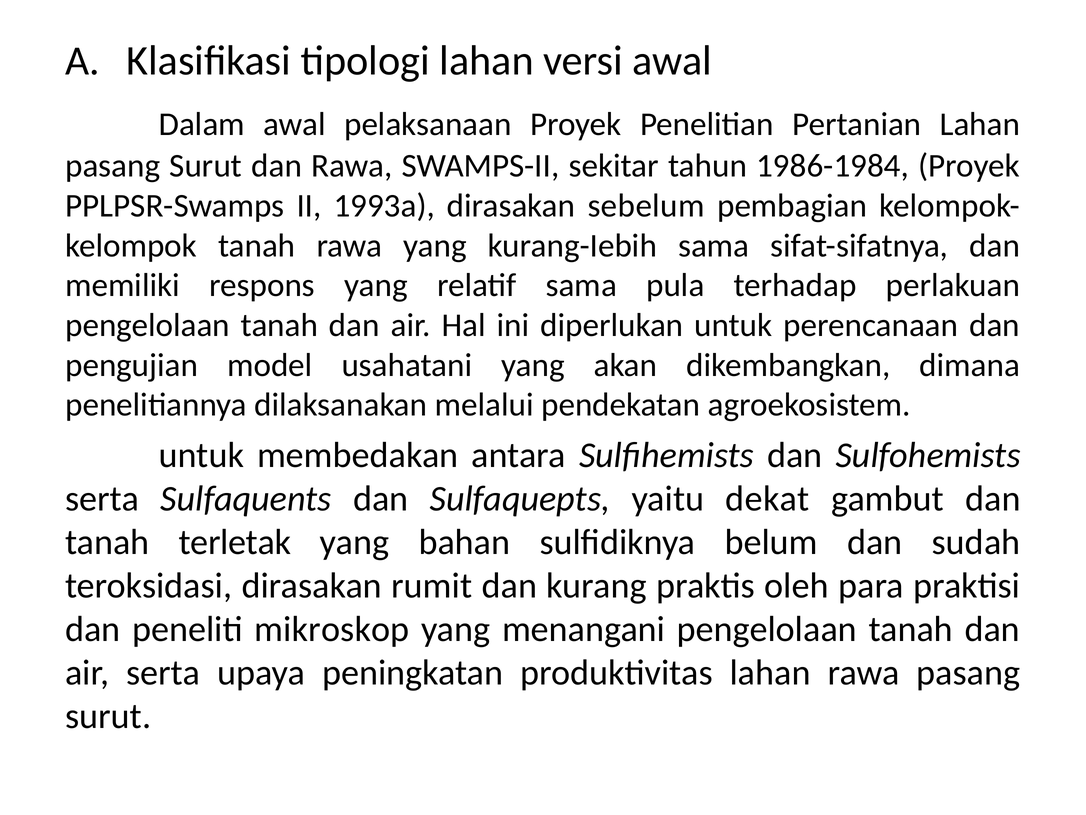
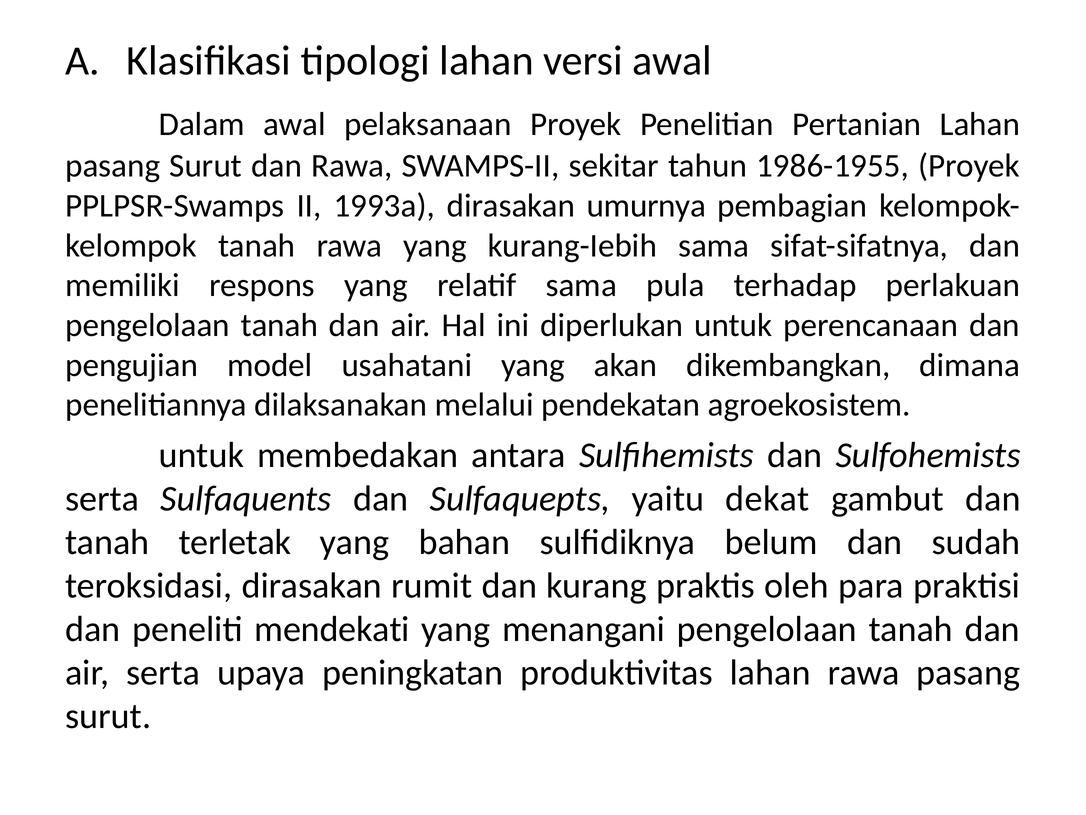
1986-1984: 1986-1984 -> 1986-1955 (833, 166)
sebelum: sebelum -> umurnya (646, 206)
mikroskop: mikroskop -> mendekati (332, 629)
